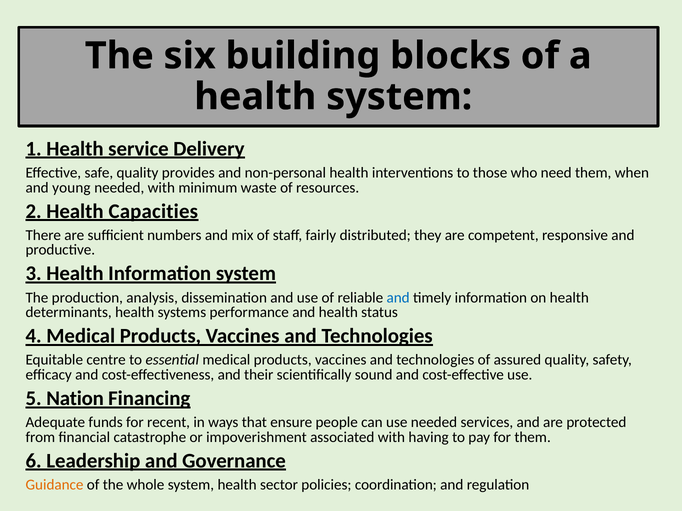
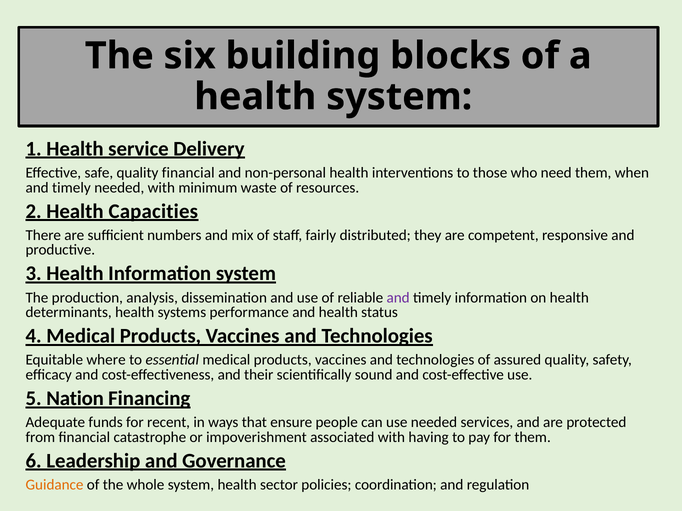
quality provides: provides -> financial (188, 173)
young: young -> timely (71, 188)
and colour: blue -> purple (398, 298)
centre: centre -> where (106, 360)
